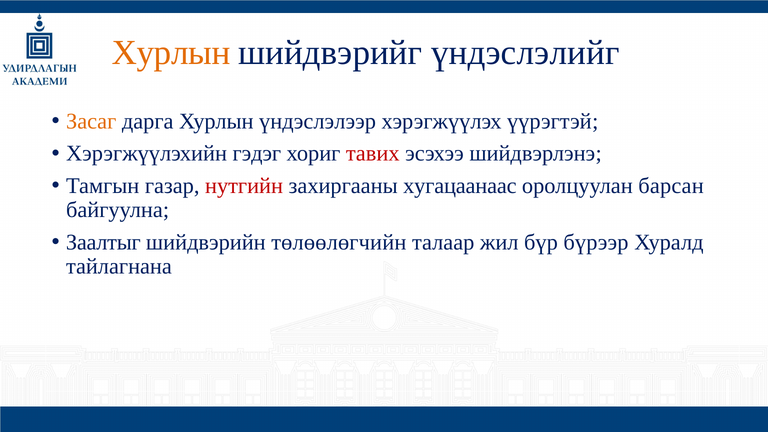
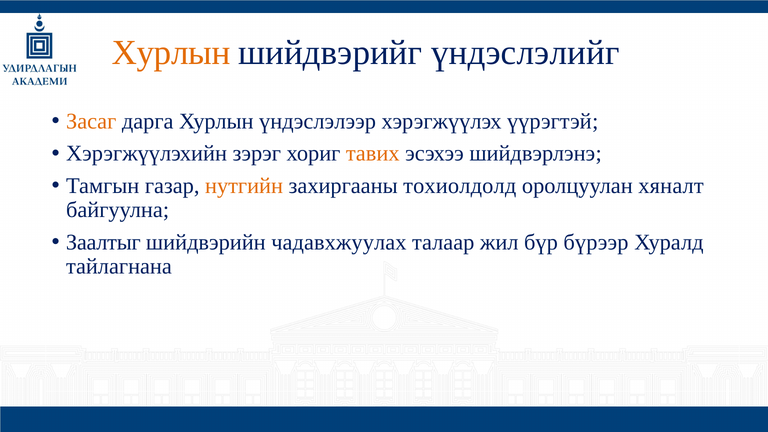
гэдэг: гэдэг -> зэрэг (257, 154)
тавих colour: red -> orange (373, 154)
нутгийн colour: red -> orange (244, 186)
хугацаанаас: хугацаанаас -> тохиолдолд (460, 186)
барсан: барсан -> хяналт (671, 186)
төлөөлөгчийн: төлөөлөгчийн -> чадавхжуулах (339, 242)
